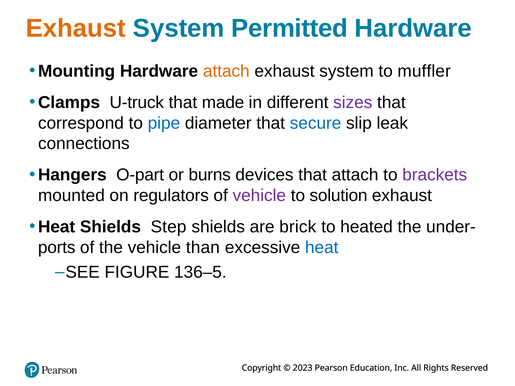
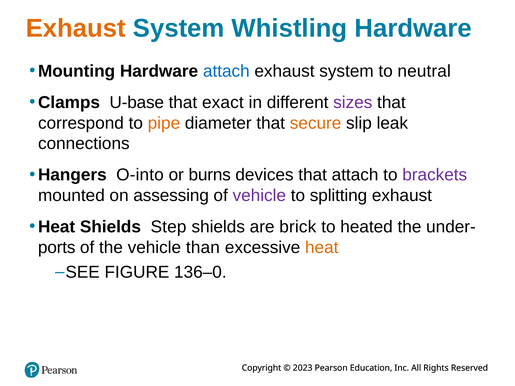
Permitted: Permitted -> Whistling (289, 28)
attach colour: orange -> blue (226, 71)
muffler: muffler -> neutral (424, 71)
U-truck: U-truck -> U-base (137, 103)
made: made -> exact (223, 103)
pipe colour: blue -> orange (164, 123)
secure colour: blue -> orange (316, 123)
O-part: O-part -> O-into (140, 175)
regulators: regulators -> assessing (171, 196)
solution: solution -> splitting (339, 196)
heat colour: blue -> orange (322, 248)
136–5: 136–5 -> 136–0 (200, 272)
